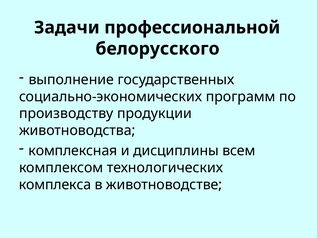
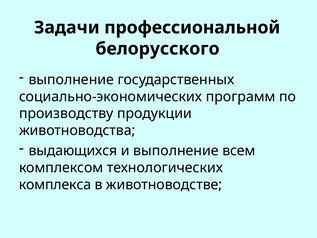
комплексная: комплексная -> выдающихся (73, 151)
и дисциплины: дисциплины -> выполнение (176, 151)
